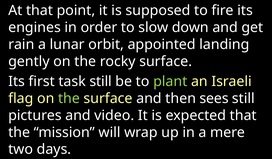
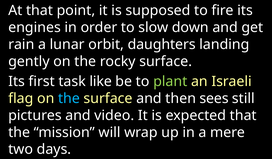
appointed: appointed -> daughters (162, 45)
task still: still -> like (101, 82)
the colour: light green -> light blue (69, 99)
